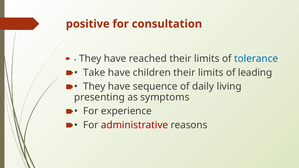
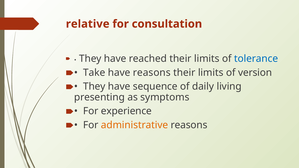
positive: positive -> relative (88, 24)
have children: children -> reasons (152, 73)
leading: leading -> version (255, 73)
administrative colour: red -> orange (135, 125)
